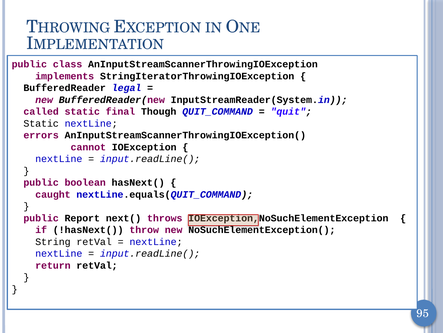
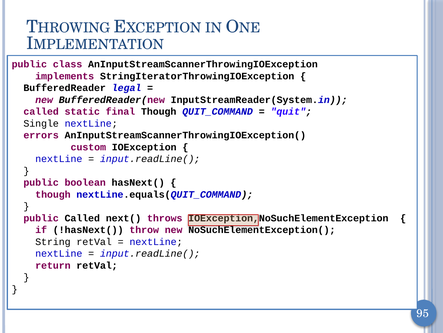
Static: Static -> Single (41, 123)
cannot: cannot -> custom (88, 147)
caught: caught -> though (53, 194)
public Report: Report -> Called (82, 218)
